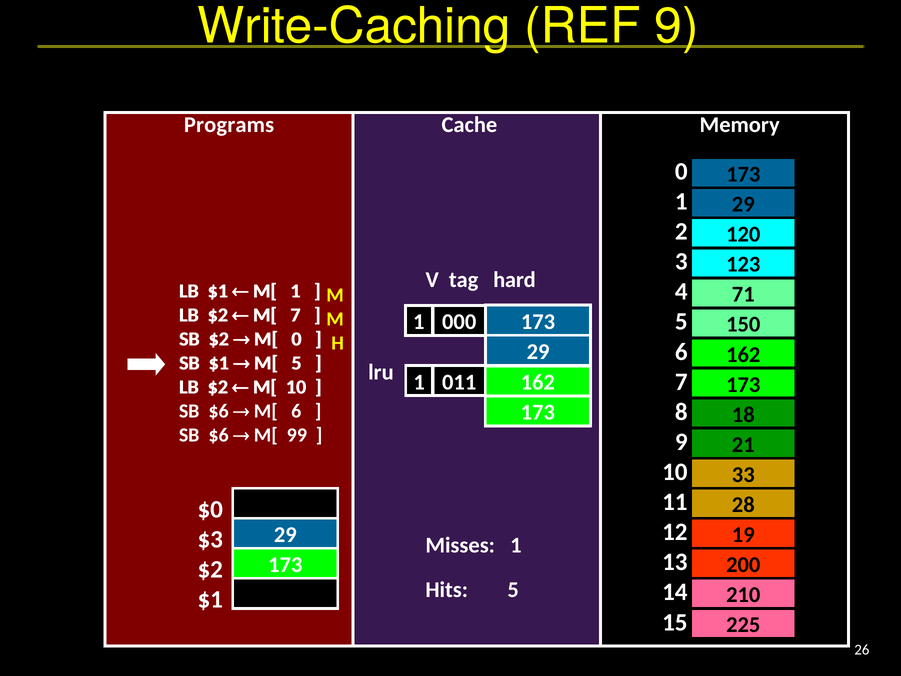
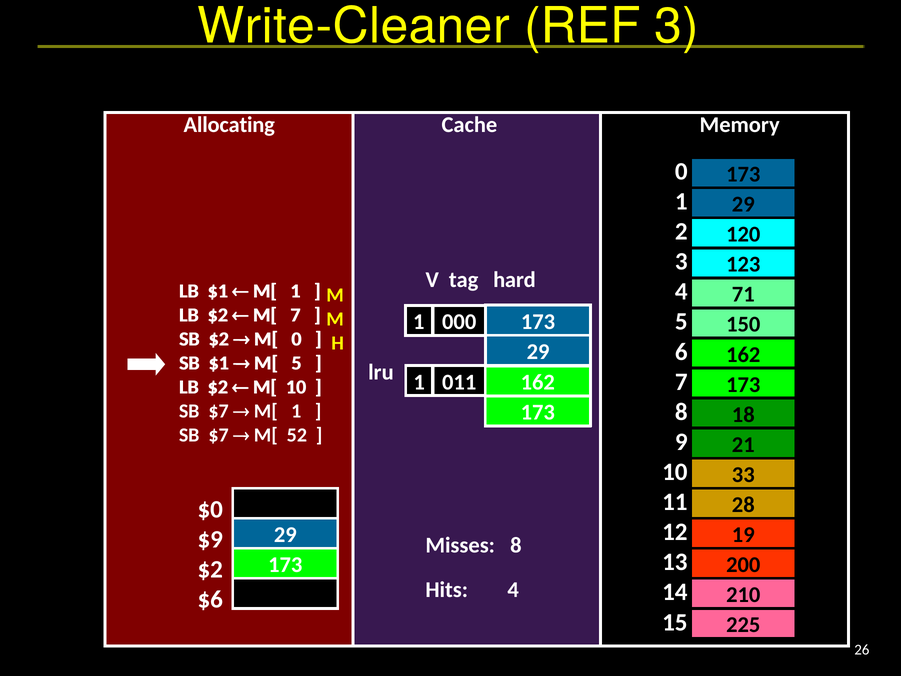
Write-Caching: Write-Caching -> Write-Cleaner (354, 26)
REF 9: 9 -> 3 (677, 26)
Programs: Programs -> Allocating (229, 125)
$6: $6 -> $7 (219, 411)
6: 6 -> 1 (296, 411)
$6: $6 -> $7 (219, 435)
99: 99 -> 52 (297, 435)
$3: $3 -> $9 (210, 539)
Misses 1: 1 -> 8 (516, 545)
Hits 5: 5 -> 4 (513, 590)
$1: $1 -> $6 (210, 599)
